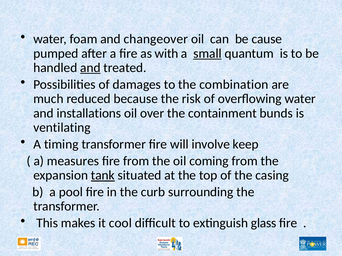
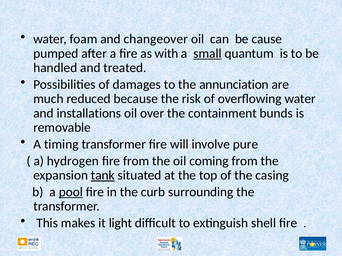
and underline: present -> none (90, 68)
combination: combination -> annunciation (234, 85)
ventilating: ventilating -> removable (62, 128)
keep: keep -> pure (246, 144)
measures: measures -> hydrogen (73, 161)
pool underline: none -> present (71, 192)
cool: cool -> light (120, 224)
glass: glass -> shell (264, 224)
